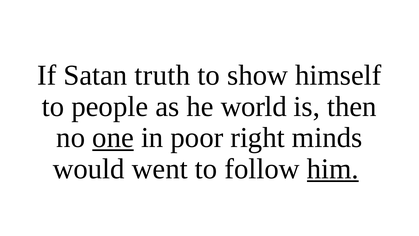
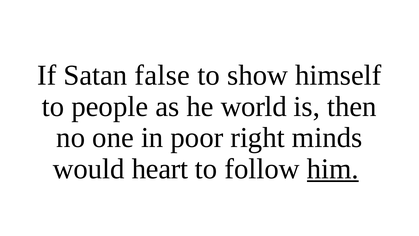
truth: truth -> false (162, 75)
one underline: present -> none (113, 138)
went: went -> heart (160, 169)
